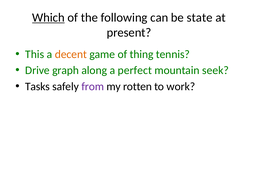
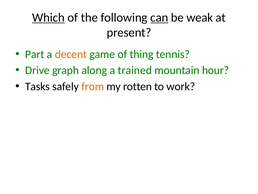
can underline: none -> present (159, 17)
state: state -> weak (200, 17)
This: This -> Part (35, 54)
perfect: perfect -> trained (135, 70)
seek: seek -> hour (216, 70)
from colour: purple -> orange (93, 86)
